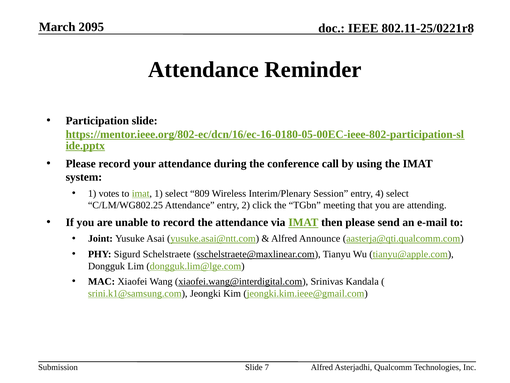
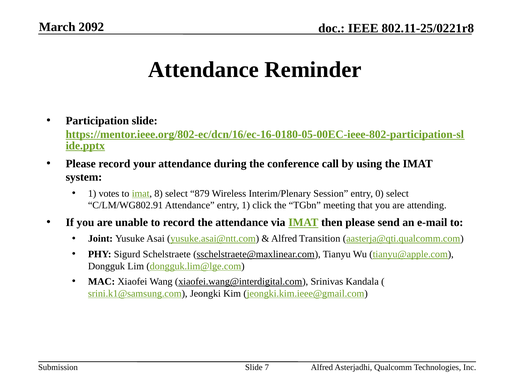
2095: 2095 -> 2092 (91, 27)
imat 1: 1 -> 8 (159, 193)
809: 809 -> 879 (200, 193)
4: 4 -> 0 (379, 193)
C/LM/WG802.25: C/LM/WG802.25 -> C/LM/WG802.91 (125, 205)
entry 2: 2 -> 1 (246, 205)
Announce: Announce -> Transition (320, 238)
